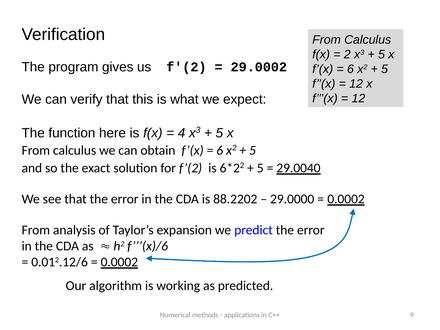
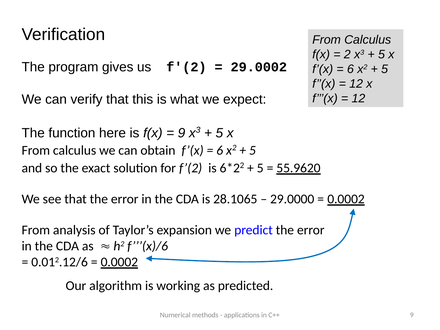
4: 4 -> 9 (181, 133)
29.0040: 29.0040 -> 55.9620 (298, 168)
88.2202: 88.2202 -> 28.1065 (235, 199)
